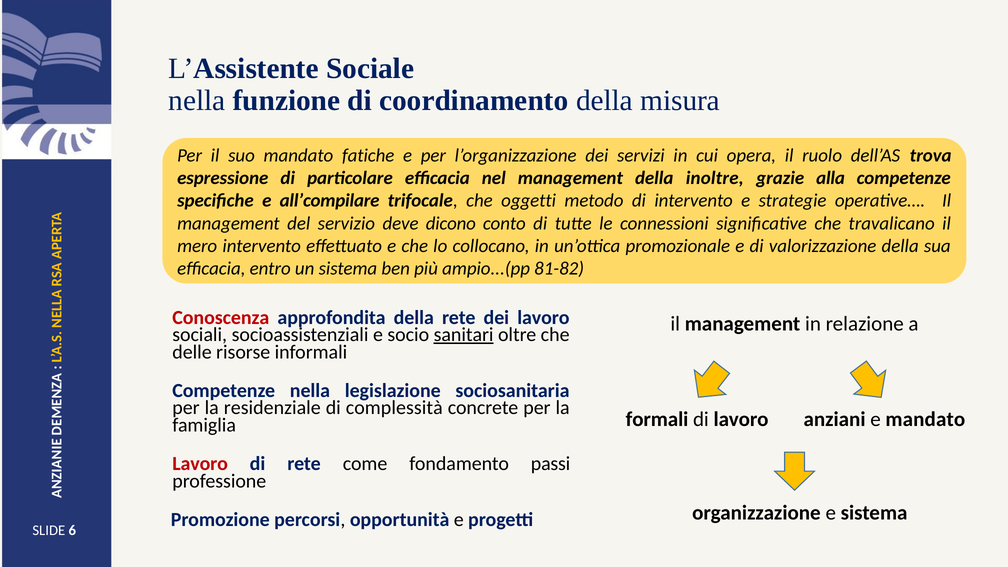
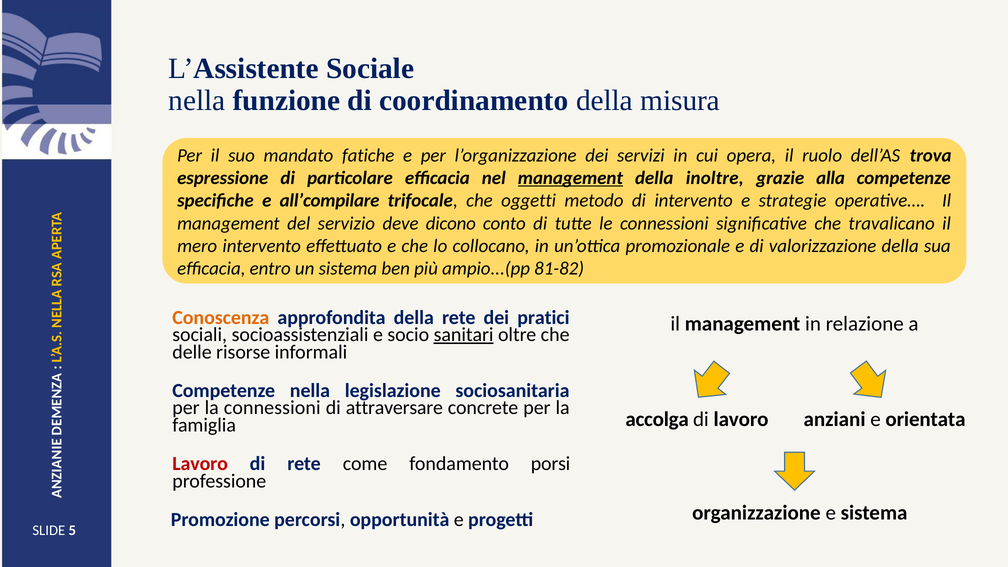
management underline: none -> present (570, 178)
Conoscenza colour: red -> orange (221, 317)
dei lavoro: lavoro -> pratici (543, 317)
la residenziale: residenziale -> connessioni (272, 408)
complessità: complessità -> attraversare (394, 408)
formali: formali -> accolga (657, 420)
e mandato: mandato -> orientata (925, 420)
passi: passi -> porsi (551, 464)
6: 6 -> 5 (72, 530)
